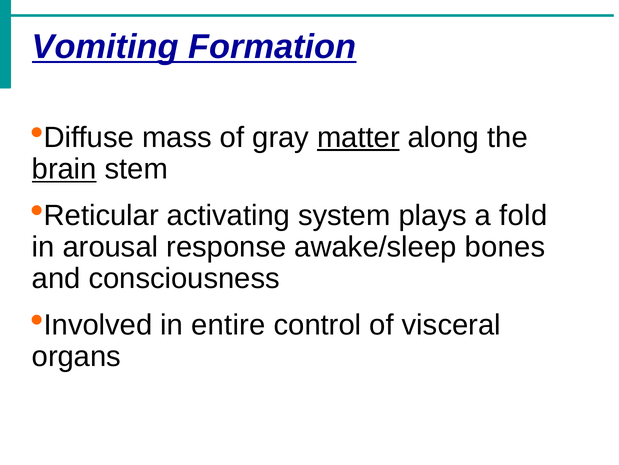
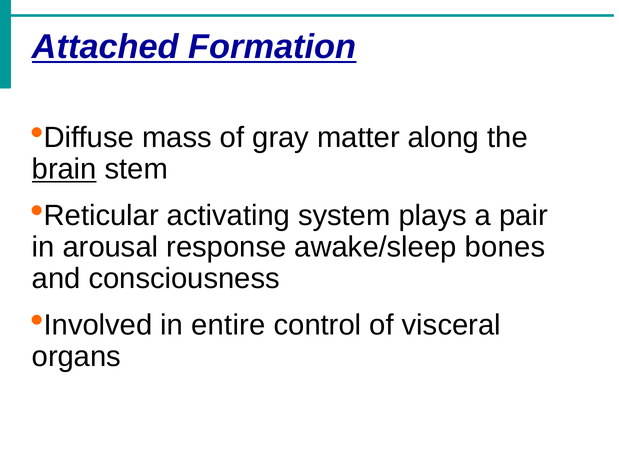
Vomiting: Vomiting -> Attached (105, 47)
matter underline: present -> none (358, 137)
fold: fold -> pair (523, 215)
